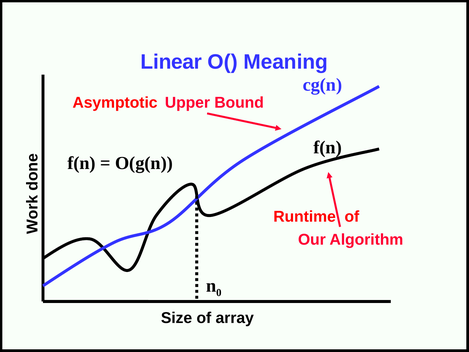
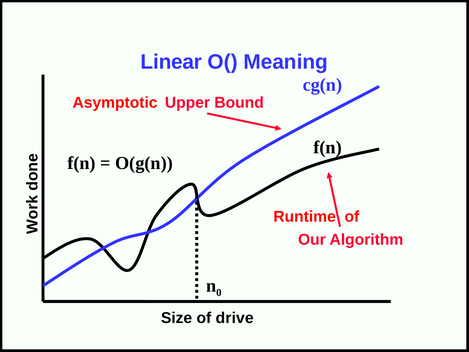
array: array -> drive (235, 318)
